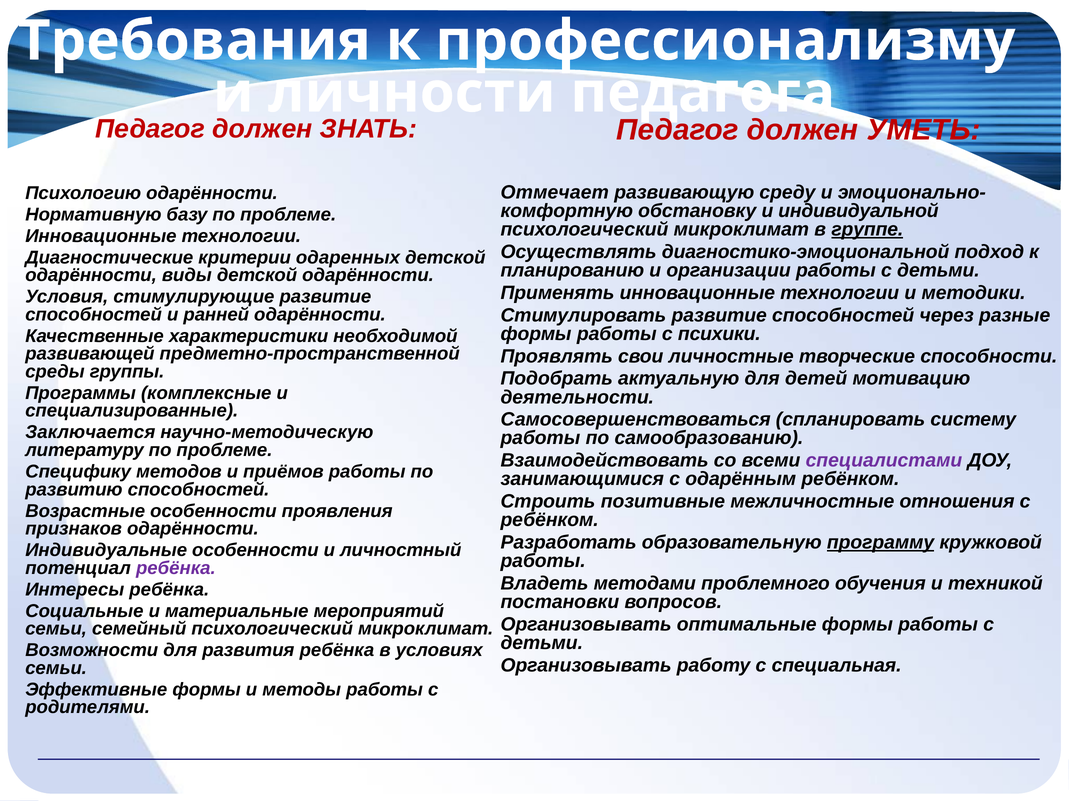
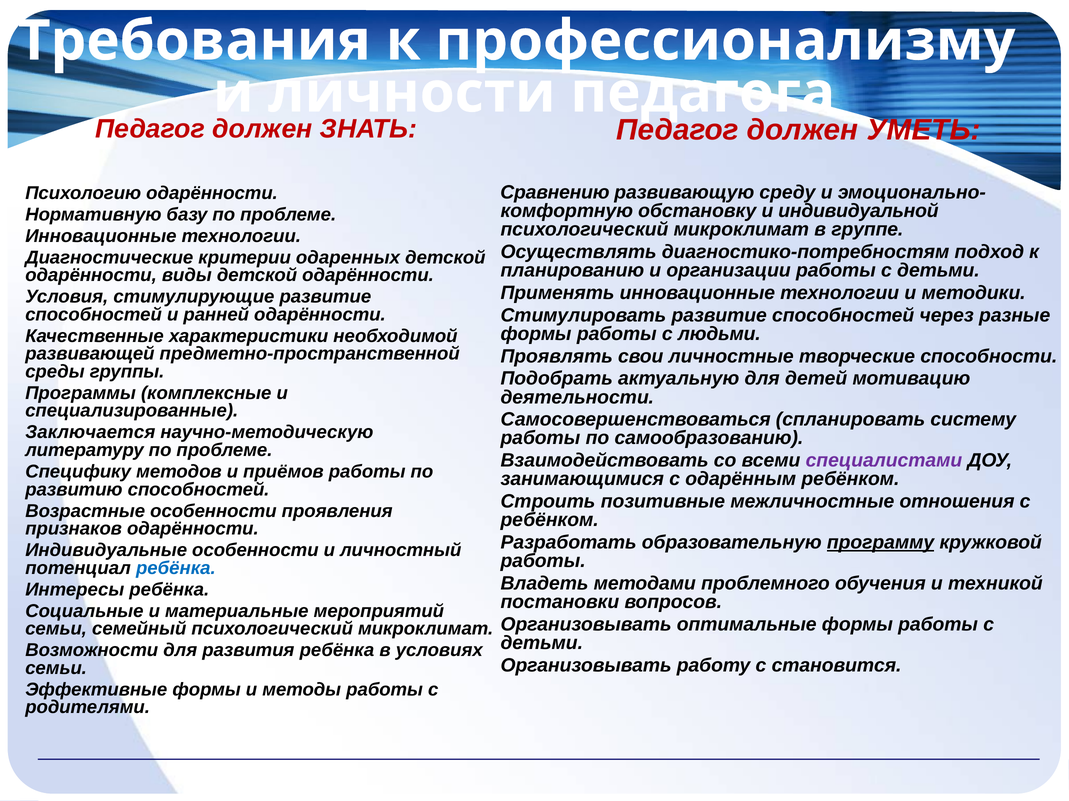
Отмечает: Отмечает -> Сравнению (555, 193)
группе underline: present -> none (867, 230)
диагностико-эмоциональной: диагностико-эмоциональной -> диагностико-потребностям (806, 252)
психики: психики -> людьми (719, 334)
ребёнка colour: purple -> blue (176, 568)
специальная: специальная -> становится (837, 666)
